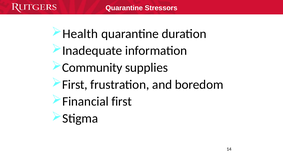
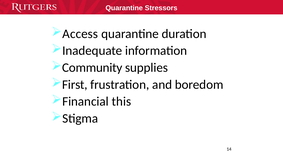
Health: Health -> Access (80, 34)
Financial first: first -> this (121, 102)
